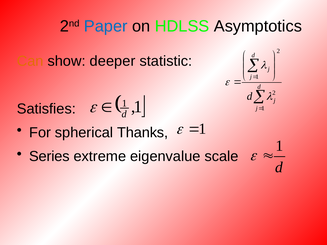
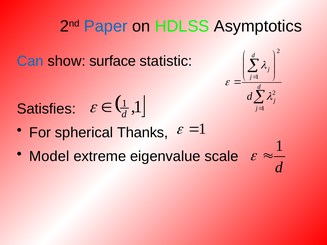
Can colour: orange -> blue (30, 61)
deeper: deeper -> surface (113, 61)
Series: Series -> Model (49, 157)
